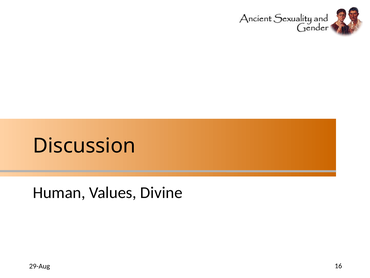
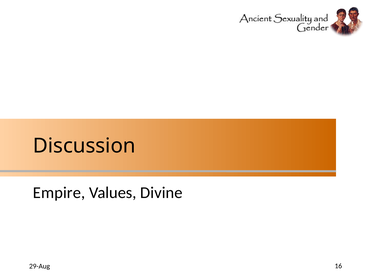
Human: Human -> Empire (59, 192)
